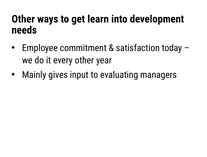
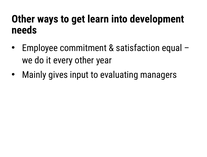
today: today -> equal (172, 48)
